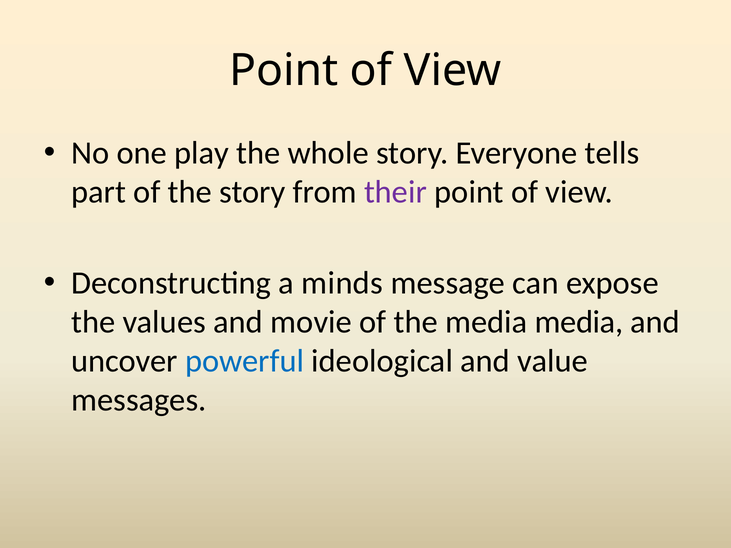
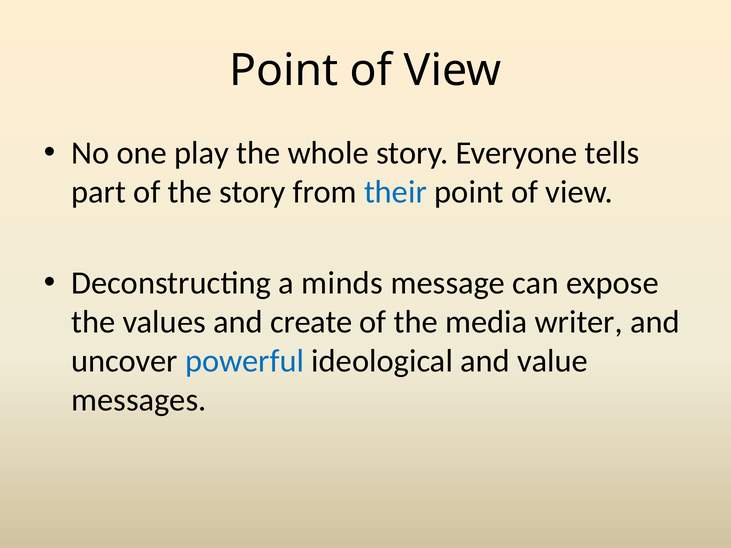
their colour: purple -> blue (395, 192)
movie: movie -> create (311, 322)
media media: media -> writer (579, 322)
